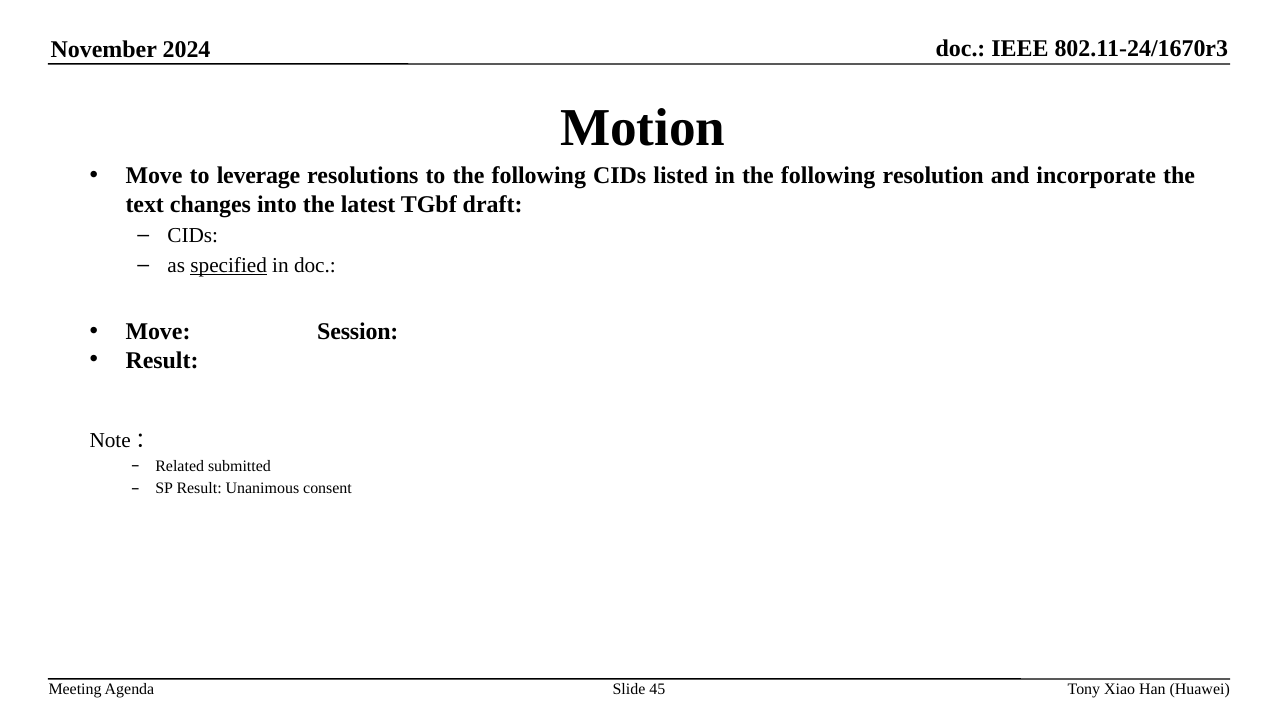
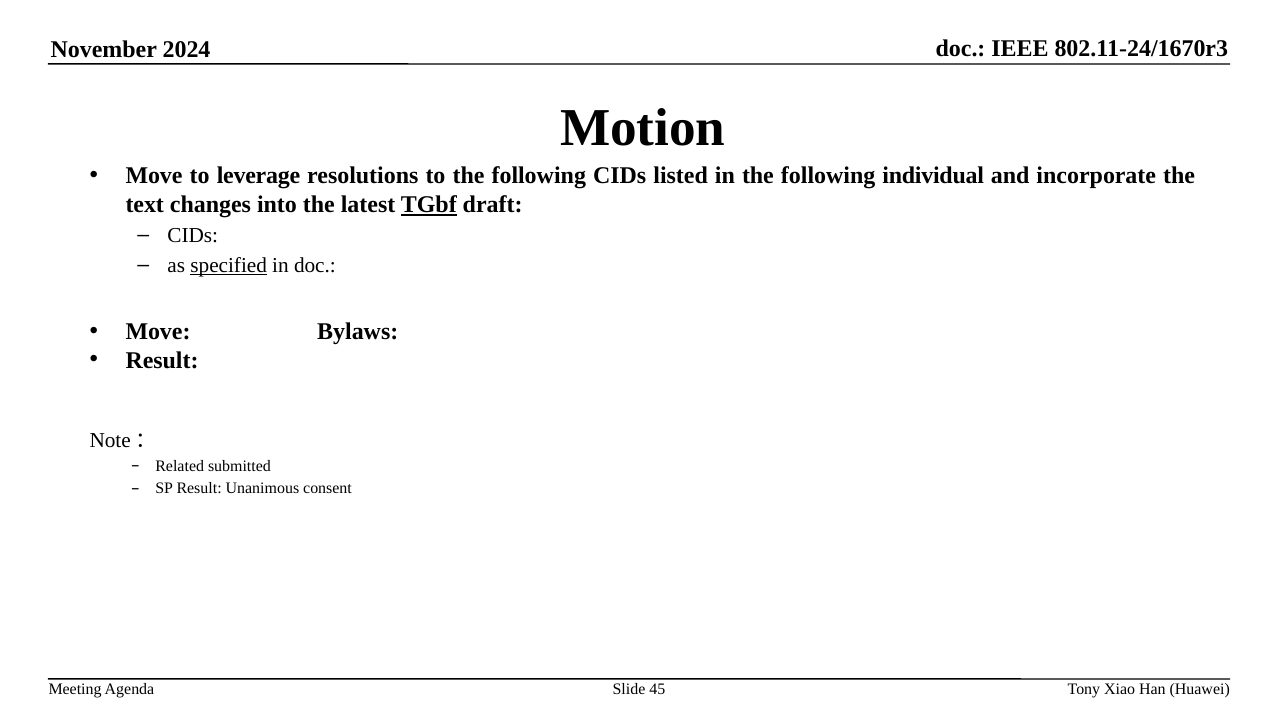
resolution: resolution -> individual (933, 176)
TGbf underline: none -> present (429, 205)
Session: Session -> Bylaws (358, 331)
